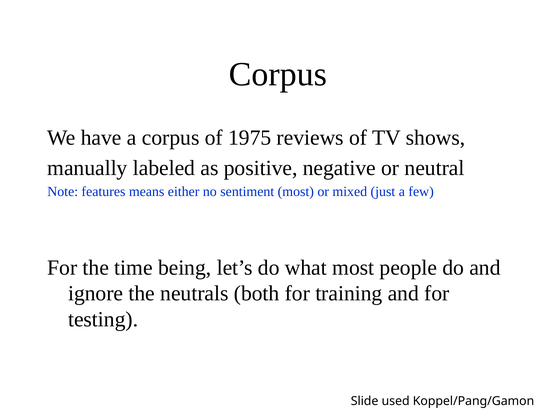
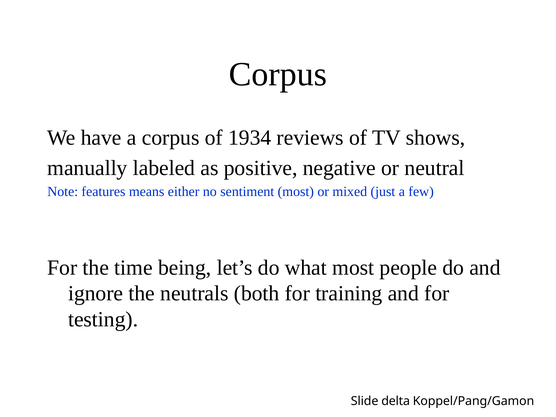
1975: 1975 -> 1934 (250, 138)
used: used -> delta (396, 401)
